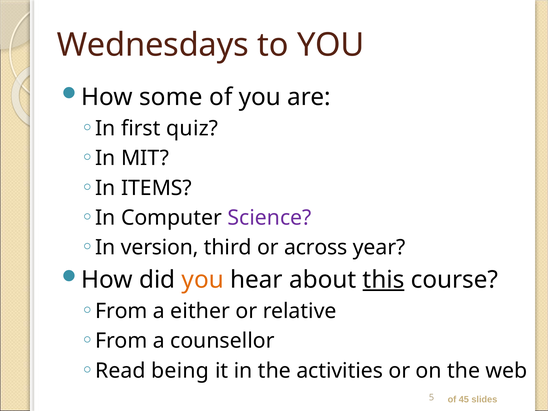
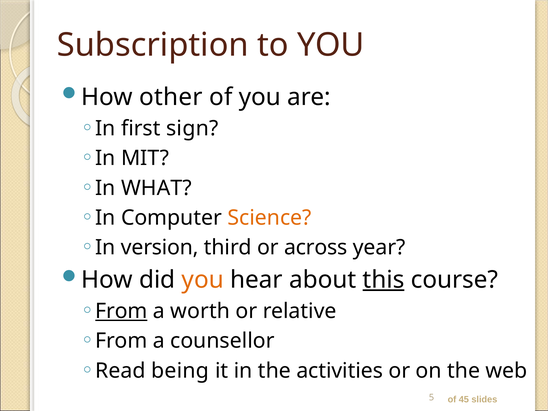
Wednesdays: Wednesdays -> Subscription (153, 45)
some: some -> other (171, 97)
quiz: quiz -> sign (192, 128)
ITEMS: ITEMS -> WHAT (156, 188)
Science colour: purple -> orange (269, 218)
From underline: none -> present (121, 311)
either: either -> worth (200, 311)
